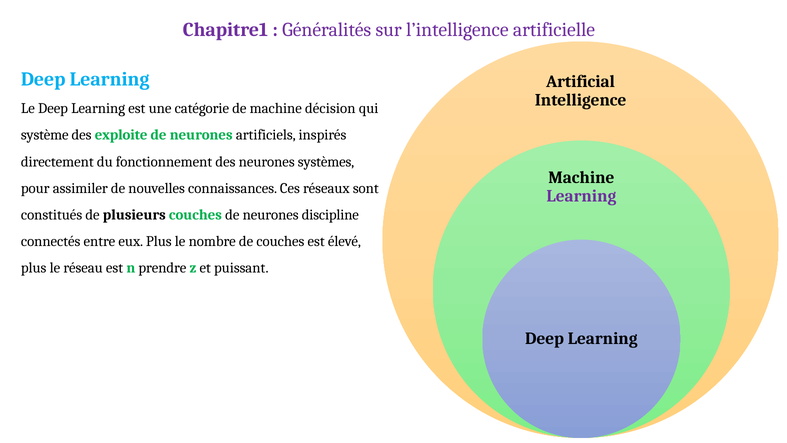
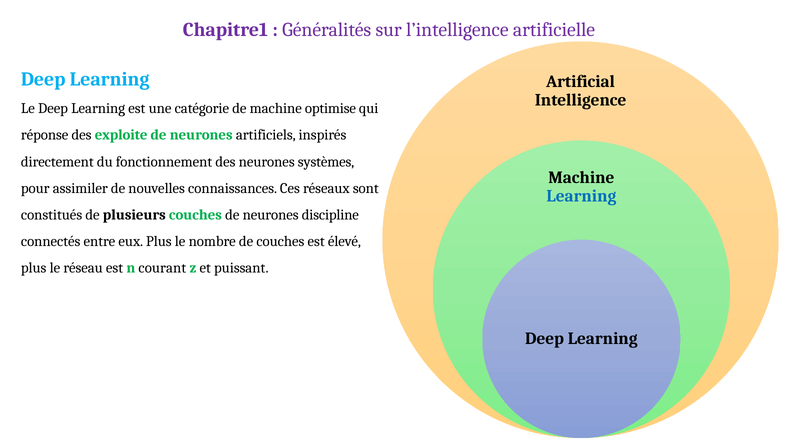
décision: décision -> optimise (330, 108)
système: système -> réponse (45, 135)
Learning colour: purple -> blue (581, 196)
prendre: prendre -> courant (162, 268)
